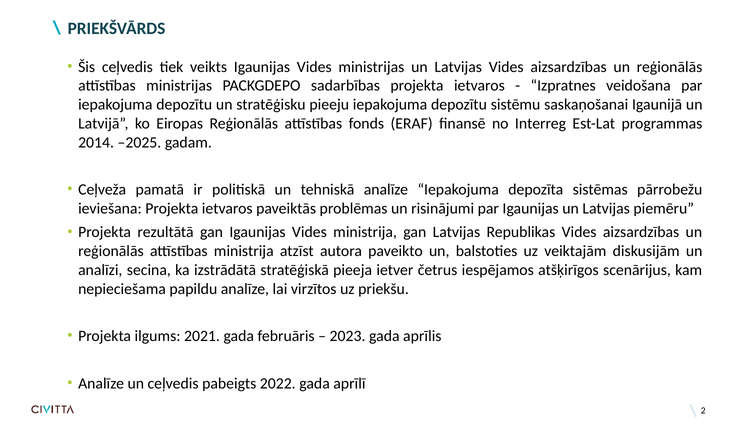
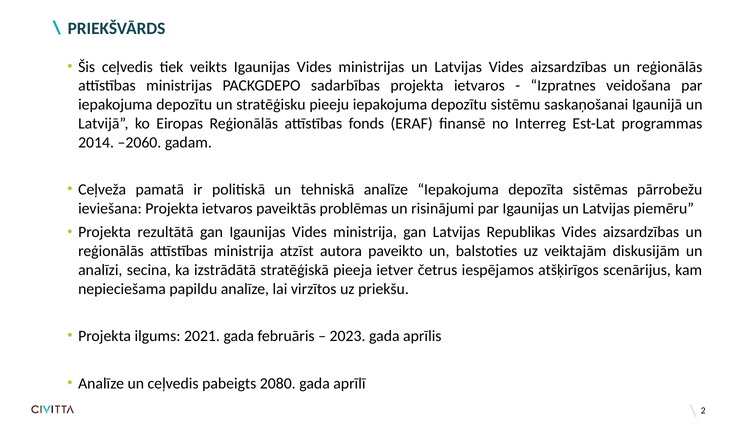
–2025: –2025 -> –2060 (139, 142)
2022: 2022 -> 2080 (278, 383)
